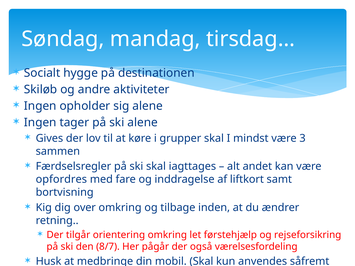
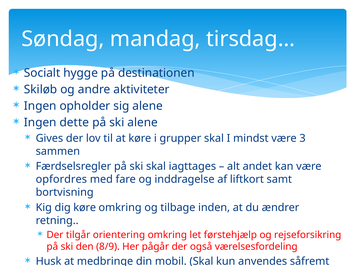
tager: tager -> dette (74, 123)
dig over: over -> køre (85, 208)
8/7: 8/7 -> 8/9 (108, 247)
